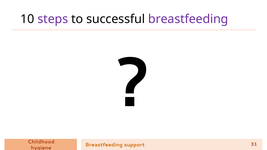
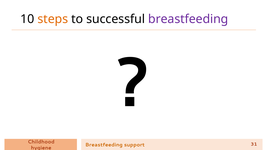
steps colour: purple -> orange (53, 19)
